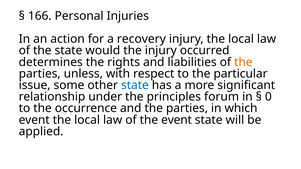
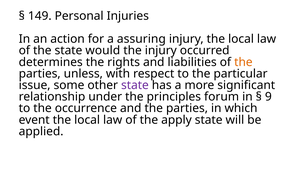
166: 166 -> 149 (40, 16)
recovery: recovery -> assuring (141, 39)
state colour: blue -> purple (135, 85)
0: 0 -> 9 (268, 97)
the event: event -> apply (176, 120)
